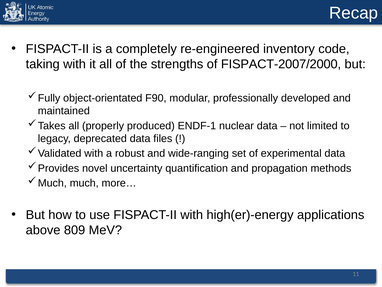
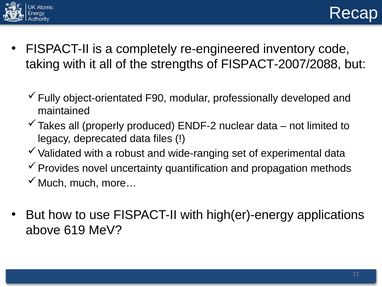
FISPACT-2007/2000: FISPACT-2007/2000 -> FISPACT-2007/2088 (281, 64)
ENDF-1: ENDF-1 -> ENDF-2 (197, 126)
809: 809 -> 619 (75, 230)
